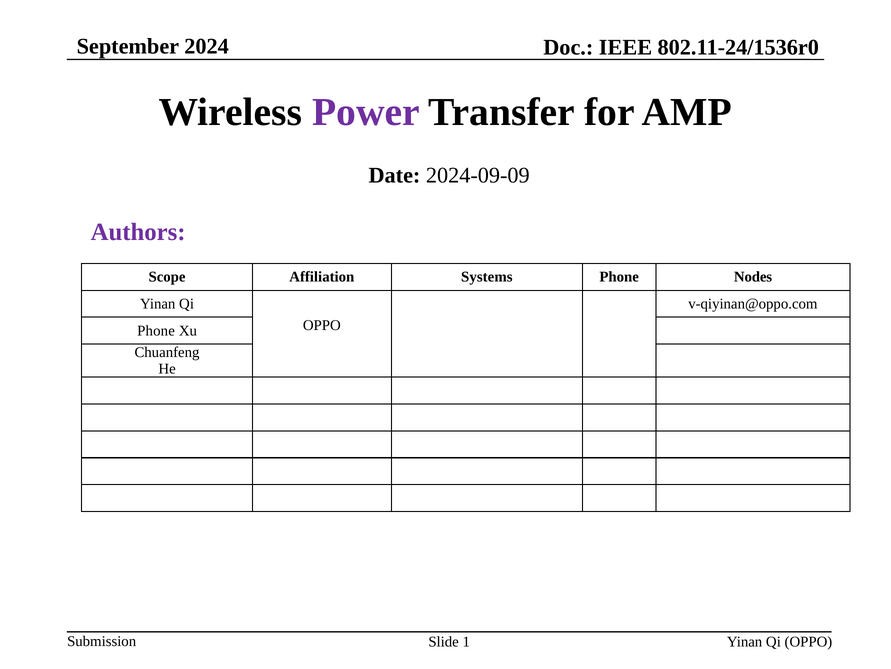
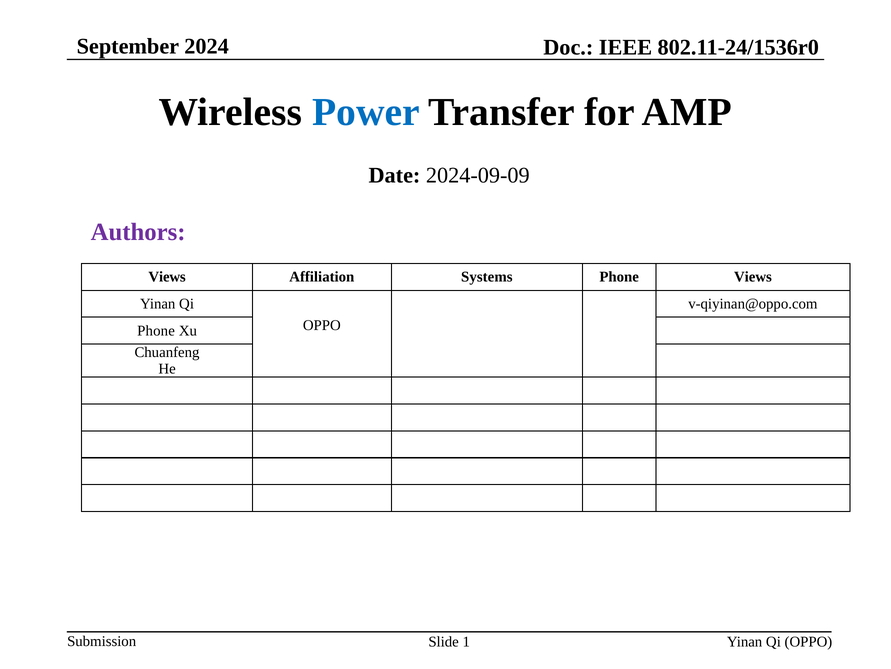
Power colour: purple -> blue (366, 112)
Scope: Scope -> Views (167, 277)
Phone Nodes: Nodes -> Views (753, 277)
